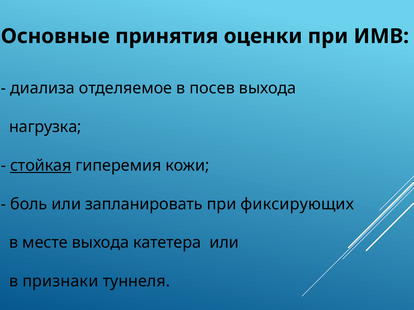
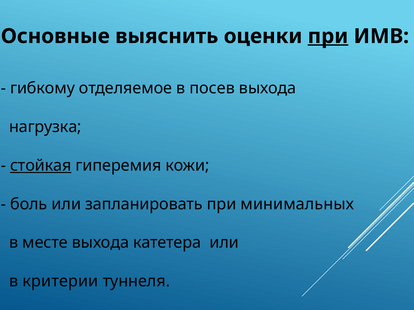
принятия: принятия -> выяснить (167, 36)
при underline: none -> present (328, 36)
диализа: диализа -> гибкому (43, 88)
фиксирующих: фиксирующих -> минимальных (297, 204)
признаки: признаки -> критерии (60, 282)
